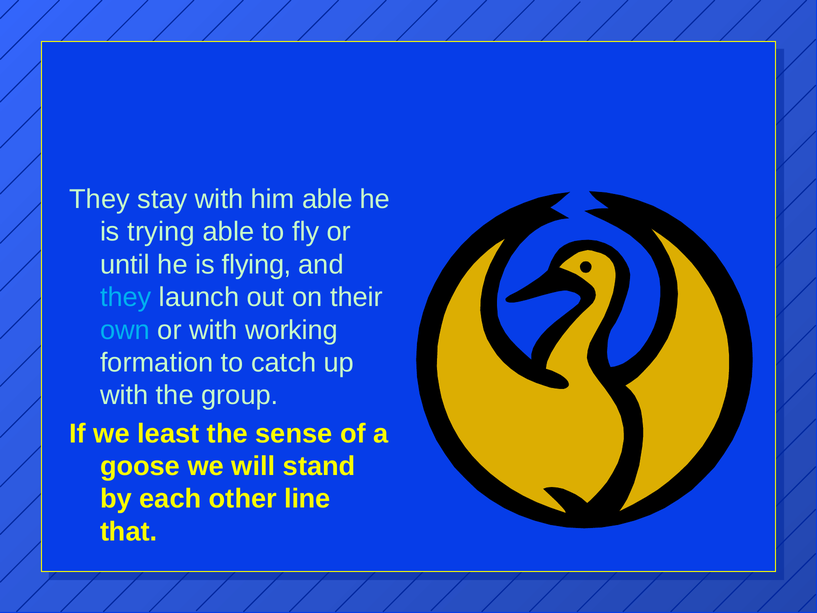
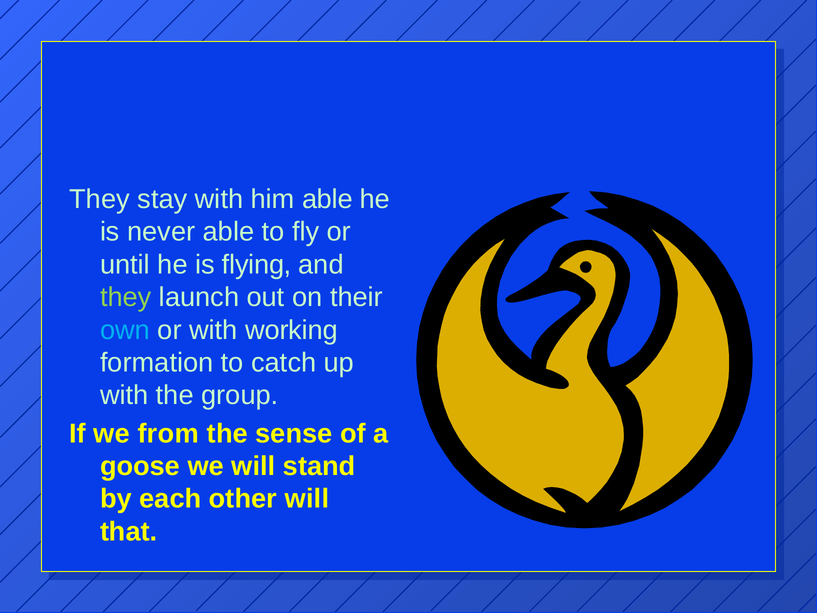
trying: trying -> never (161, 232)
they colour: light blue -> light green (126, 297)
least: least -> from (168, 433)
other line: line -> will (307, 499)
